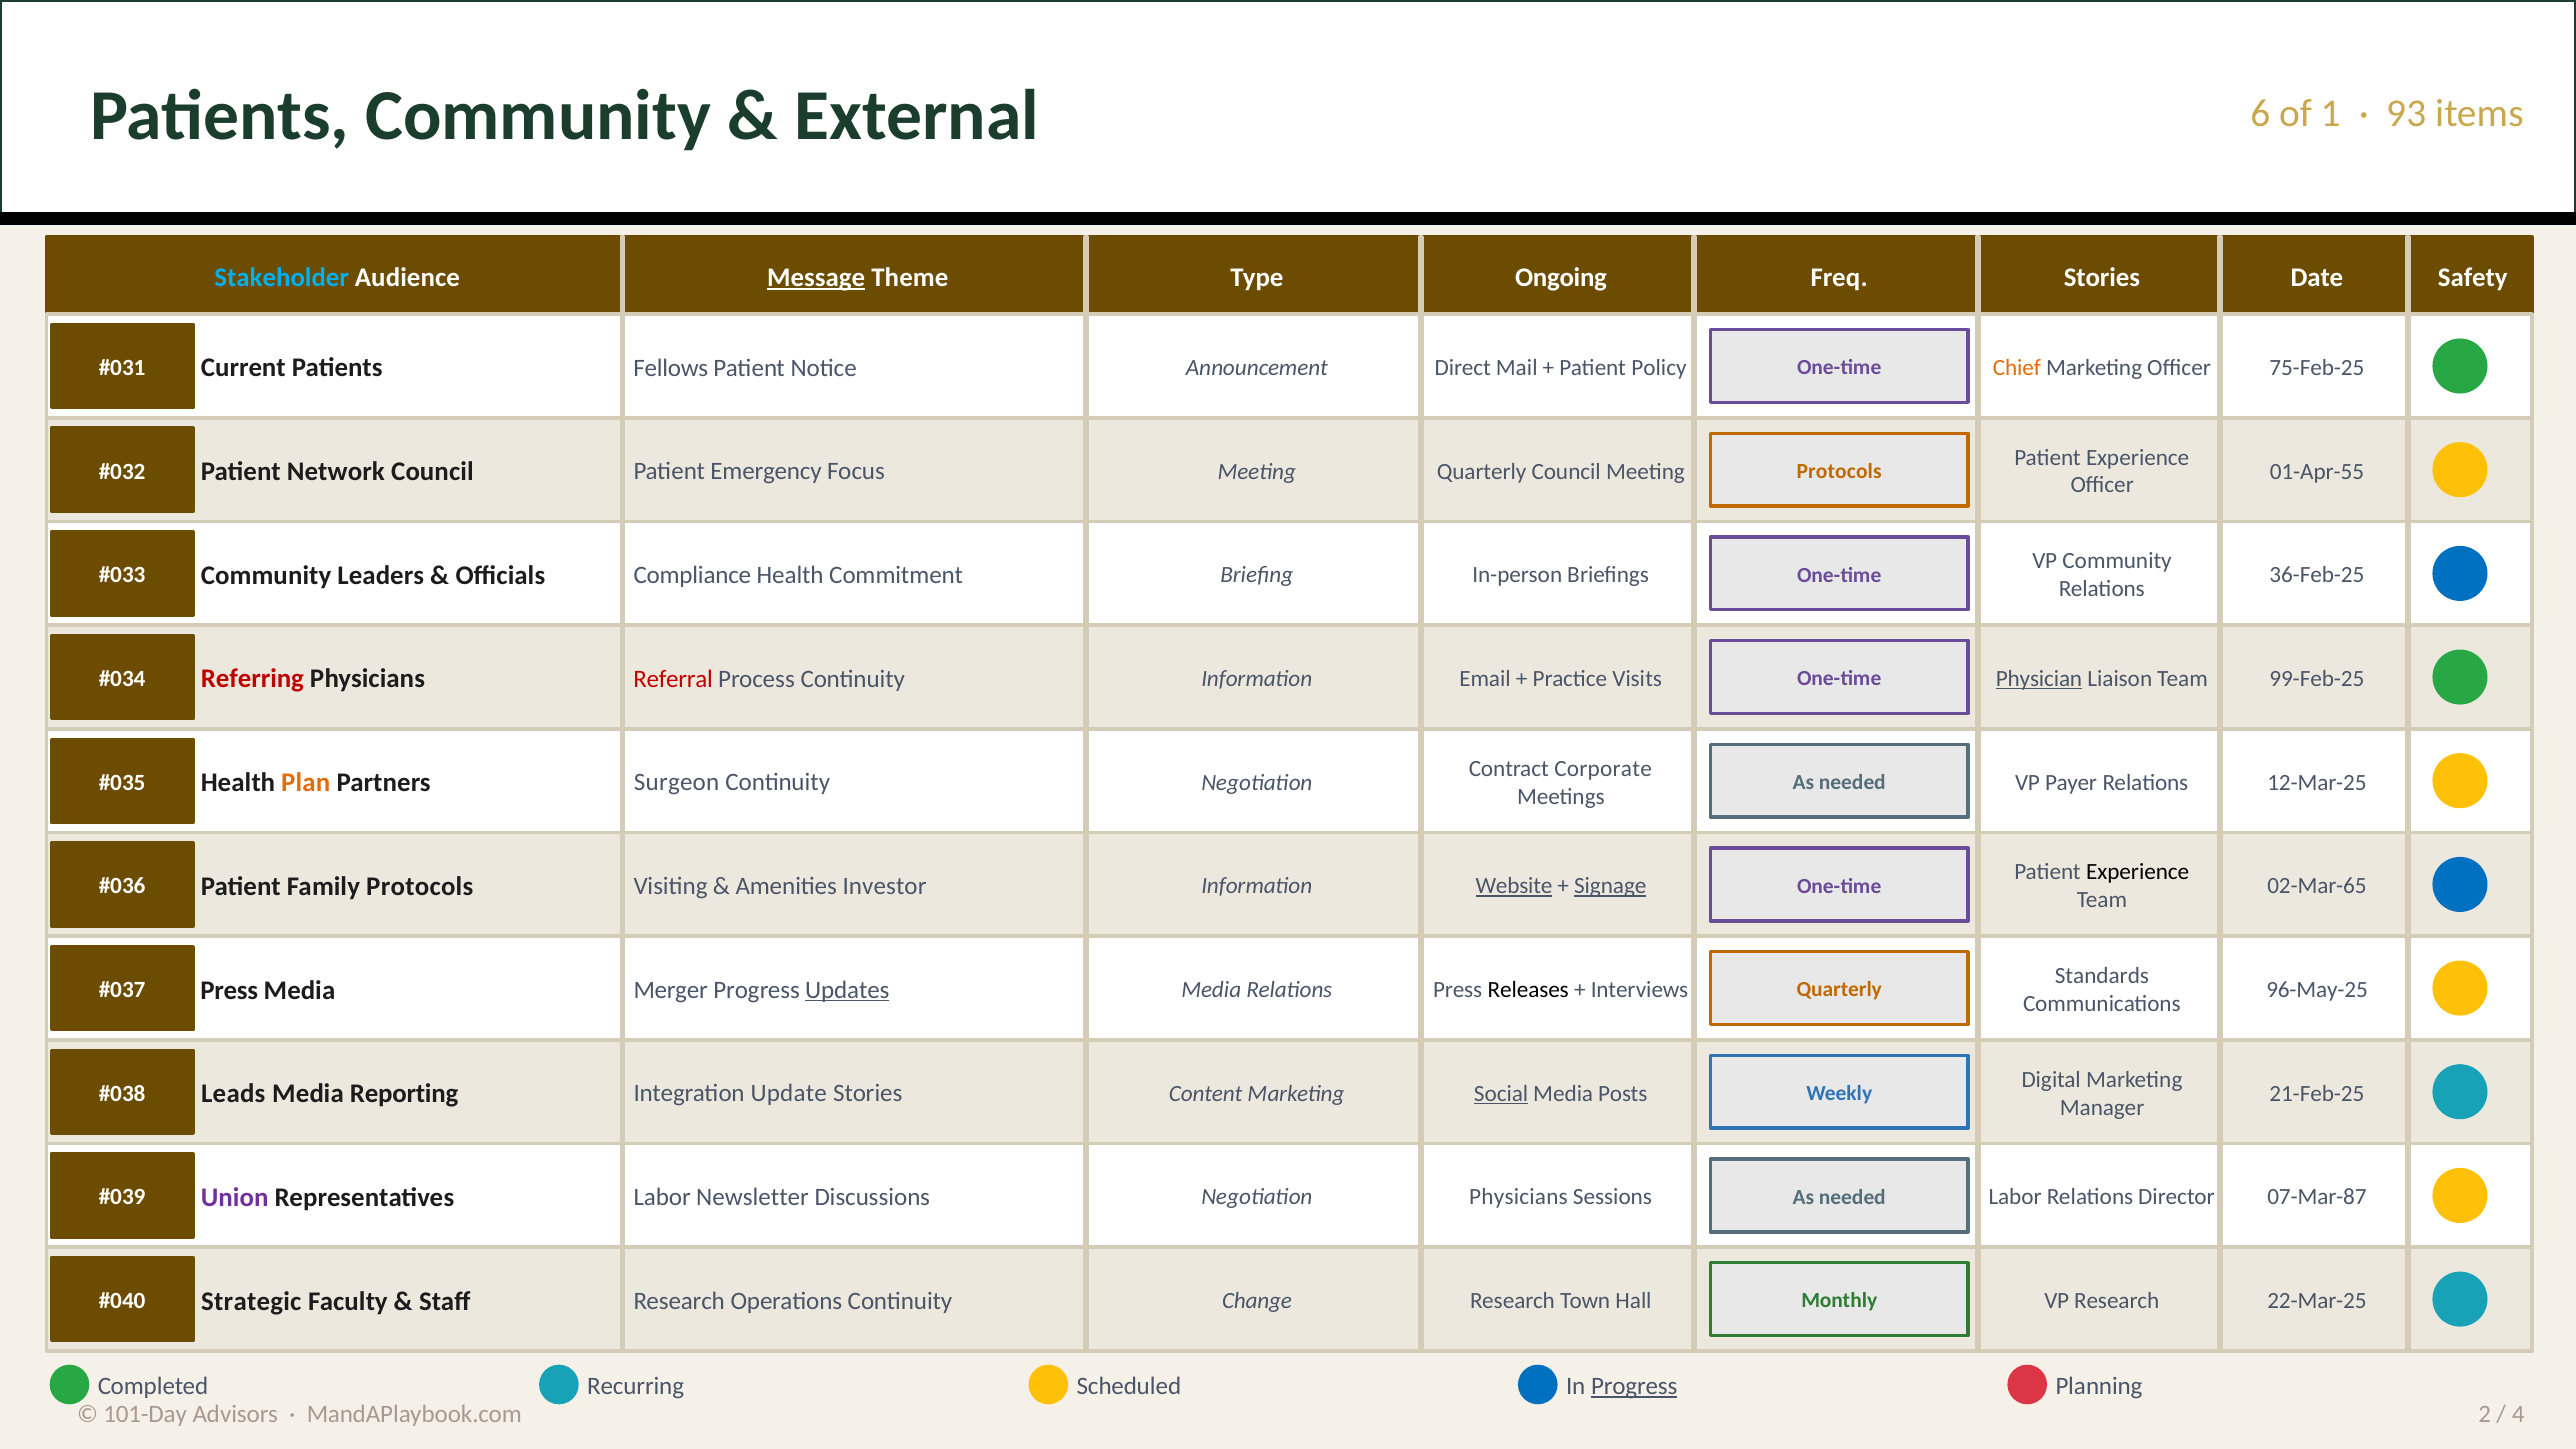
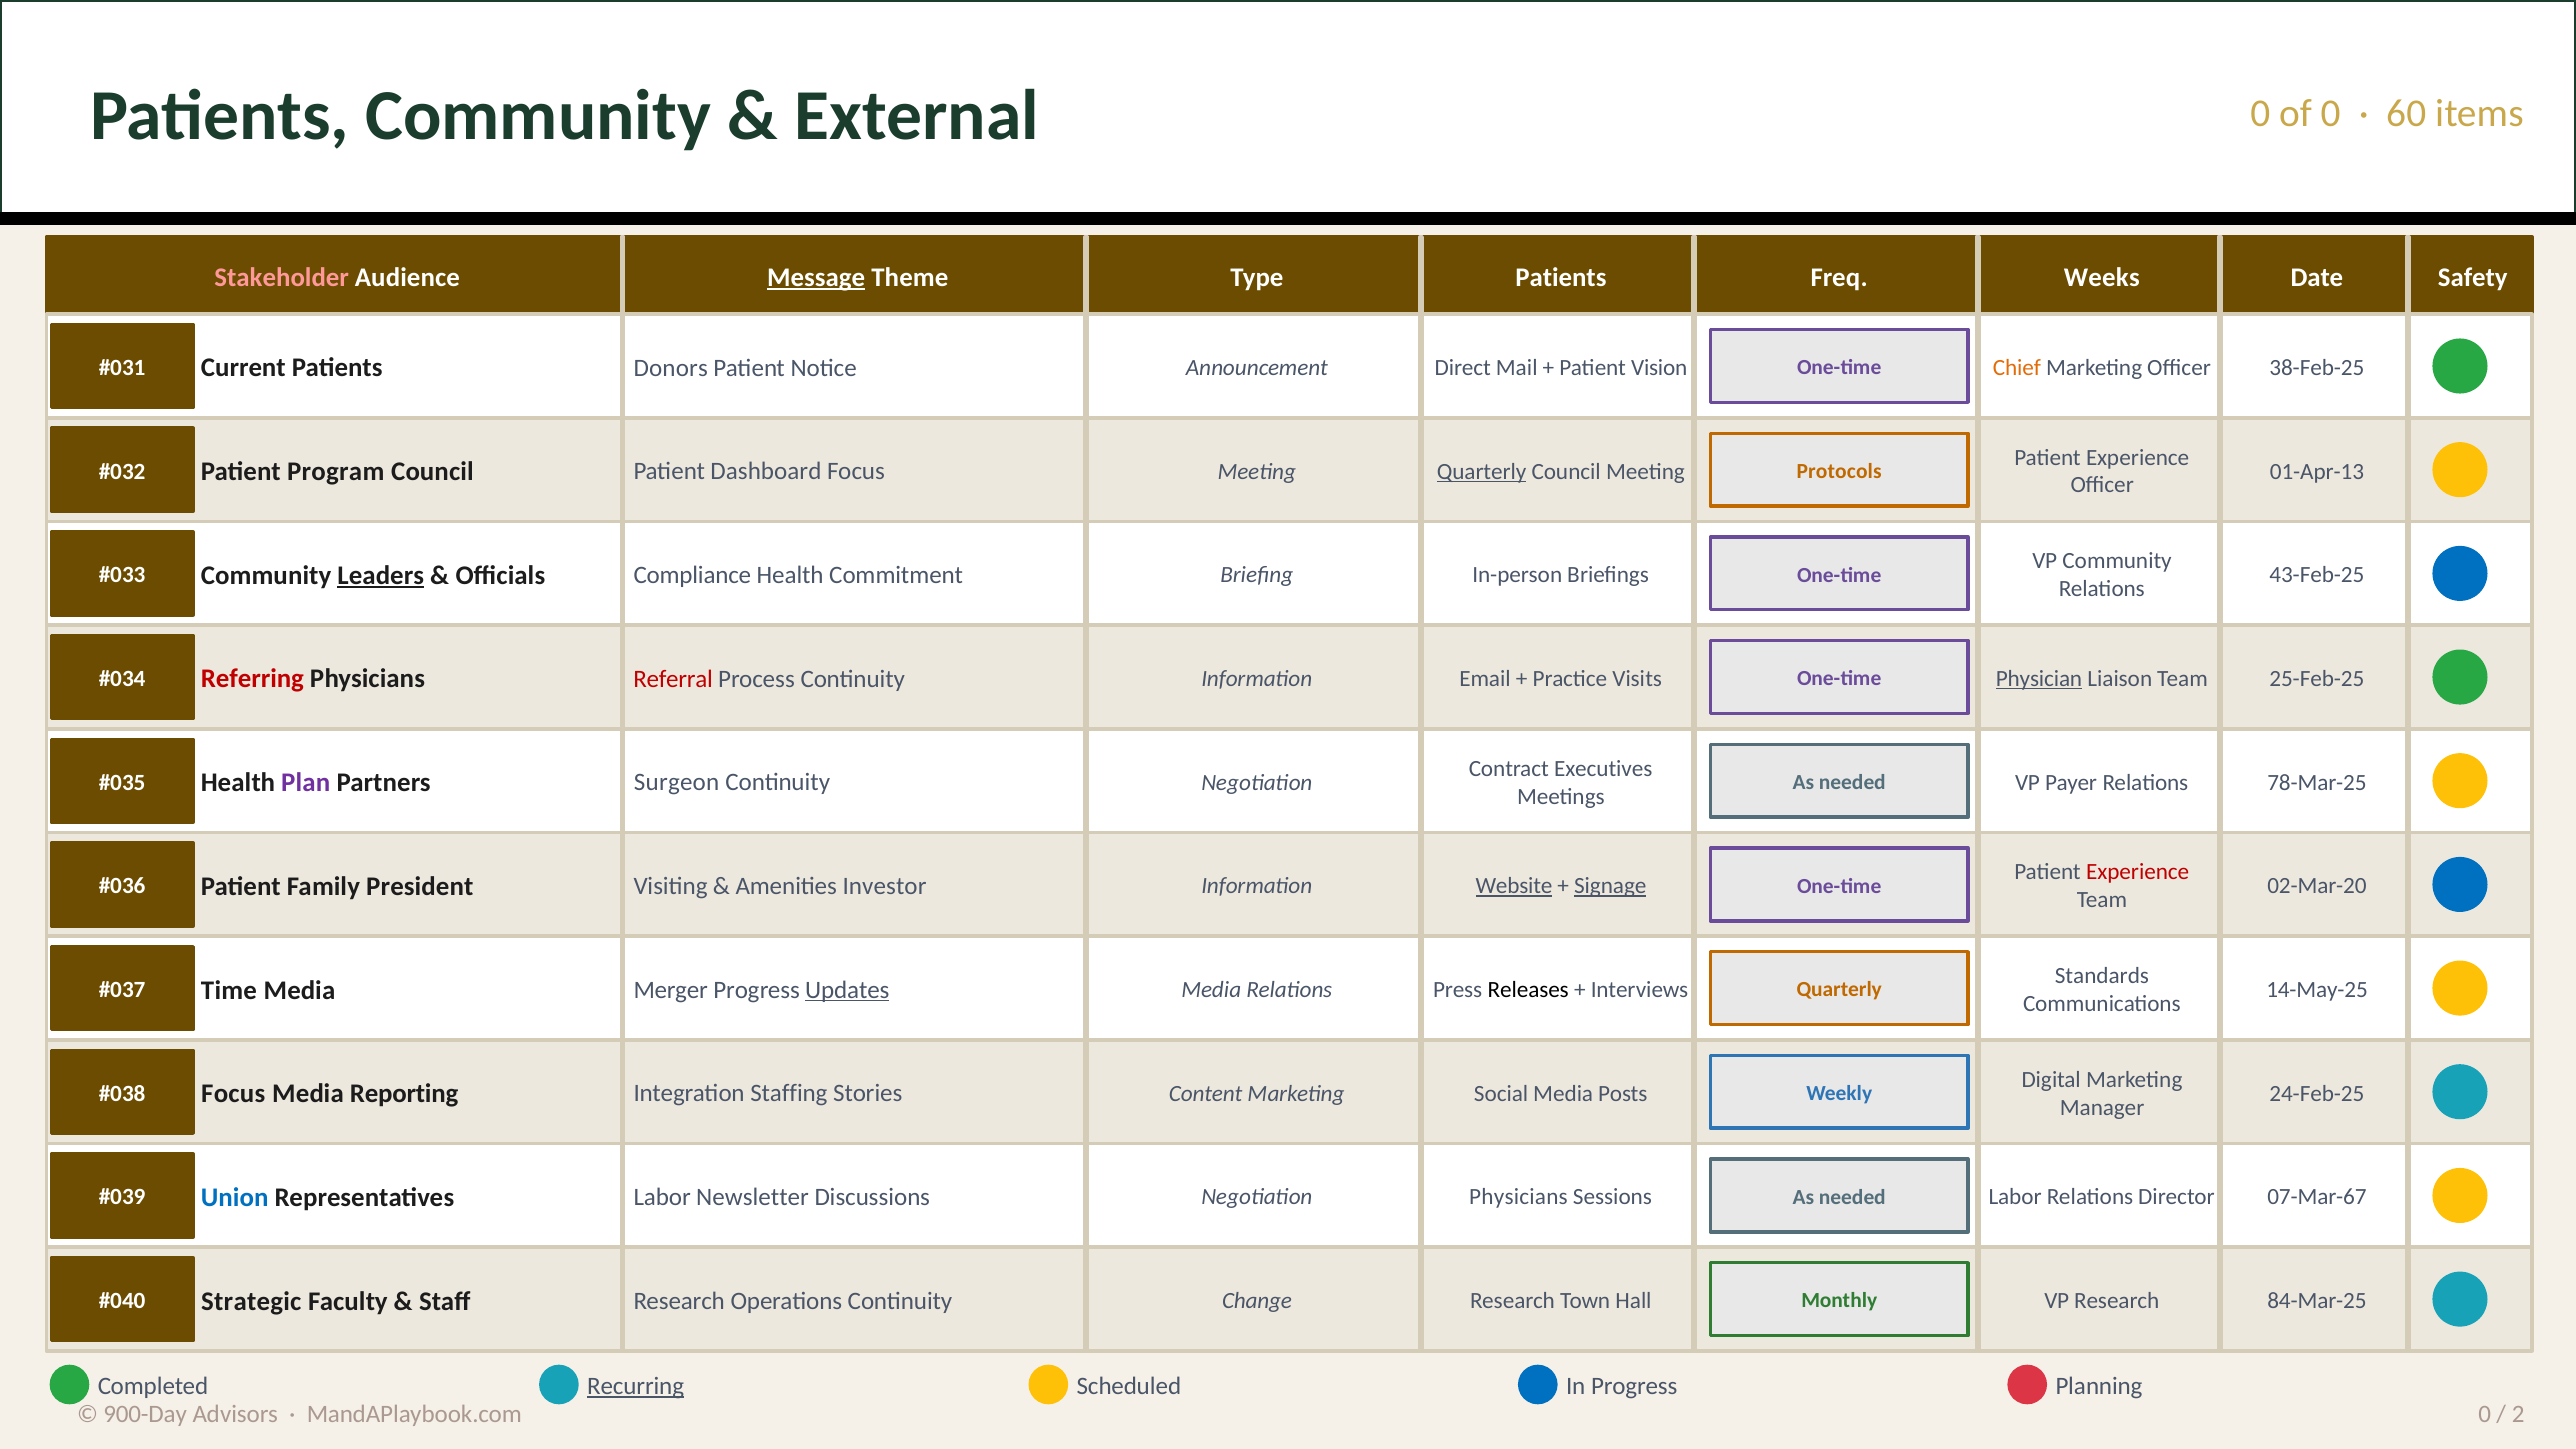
External 6: 6 -> 0 (2260, 113)
of 1: 1 -> 0 (2331, 113)
93: 93 -> 60 (2406, 113)
Stakeholder colour: light blue -> pink (282, 277)
Type Ongoing: Ongoing -> Patients (1561, 277)
Freq Stories: Stories -> Weeks (2102, 277)
Fellows: Fellows -> Donors (671, 368)
Policy: Policy -> Vision (1659, 368)
75-Feb-25: 75-Feb-25 -> 38-Feb-25 (2317, 368)
Network: Network -> Program (336, 472)
Emergency: Emergency -> Dashboard (766, 472)
Quarterly underline: none -> present (1482, 471)
01-Apr-55: 01-Apr-55 -> 01-Apr-13 (2317, 471)
Leaders underline: none -> present (381, 575)
36-Feb-25: 36-Feb-25 -> 43-Feb-25 (2317, 575)
99-Feb-25: 99-Feb-25 -> 25-Feb-25 (2317, 679)
Corporate: Corporate -> Executives (1603, 768)
Plan colour: orange -> purple (306, 783)
12-Mar-25: 12-Mar-25 -> 78-Mar-25 (2317, 782)
Experience colour: black -> red (2138, 872)
Family Protocols: Protocols -> President (420, 886)
02-Mar-65: 02-Mar-65 -> 02-Mar-20 (2317, 886)
Press: Press -> Time (229, 990)
96-May-25: 96-May-25 -> 14-May-25 (2317, 990)
Leads: Leads -> Focus (233, 1094)
Update: Update -> Staffing (789, 1094)
Social underline: present -> none (1501, 1094)
21-Feb-25: 21-Feb-25 -> 24-Feb-25 (2317, 1094)
Union colour: purple -> blue (235, 1197)
07-Mar-87: 07-Mar-87 -> 07-Mar-67 (2317, 1197)
22-Mar-25: 22-Mar-25 -> 84-Mar-25 (2317, 1301)
Recurring underline: none -> present (636, 1386)
Progress underline: present -> none (1634, 1386)
101-Day: 101-Day -> 900-Day (145, 1415)
MandAPlaybook.com 2: 2 -> 0 (2485, 1415)
4: 4 -> 2 (2518, 1415)
